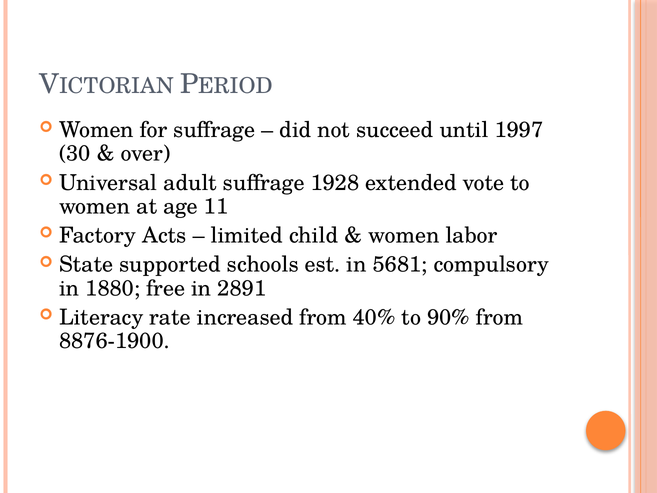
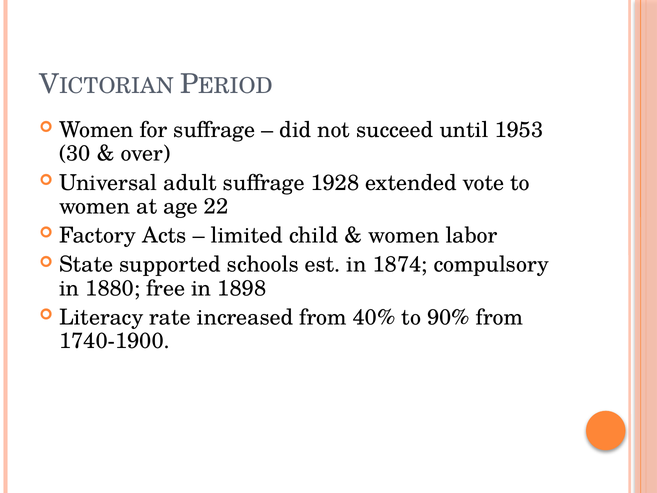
1997: 1997 -> 1953 (519, 130)
11: 11 -> 22 (216, 206)
5681: 5681 -> 1874 (400, 265)
2891: 2891 -> 1898 (242, 288)
8876-1900: 8876-1900 -> 1740-1900 (114, 341)
